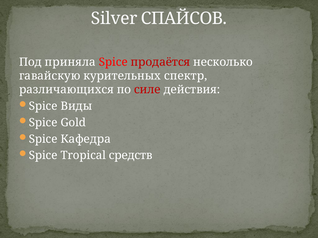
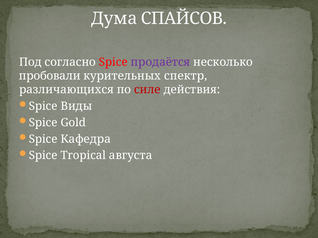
Silver: Silver -> Дума (114, 18)
приняла: приняла -> согласно (70, 62)
продаётся colour: red -> purple (160, 62)
гавайскую: гавайскую -> пробовали (50, 76)
средств: средств -> августа (131, 156)
